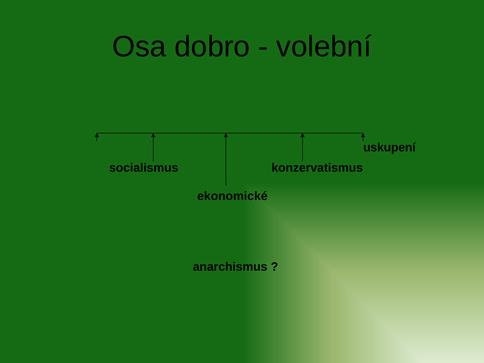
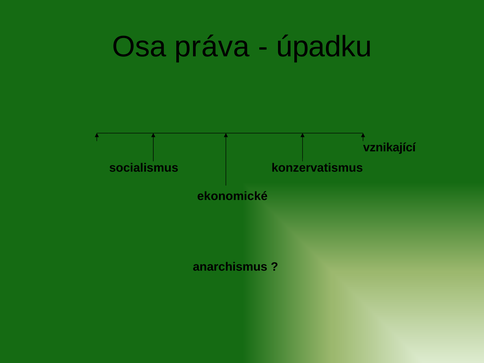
dobro: dobro -> práva (212, 47)
volební: volební -> úpadku (324, 47)
uskupení: uskupení -> vznikající (389, 148)
